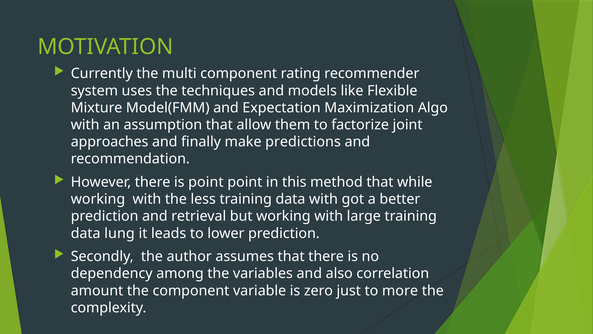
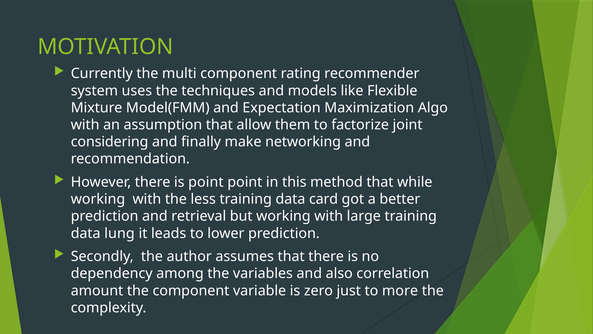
approaches: approaches -> considering (110, 142)
predictions: predictions -> networking (303, 142)
data with: with -> card (324, 199)
